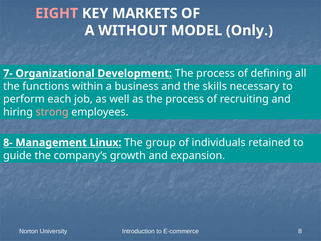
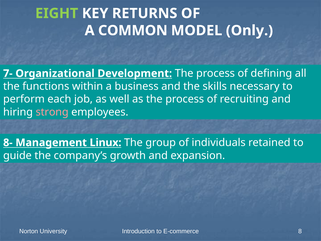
EIGHT colour: pink -> light green (57, 13)
MARKETS: MARKETS -> RETURNS (145, 13)
WITHOUT: WITHOUT -> COMMON (133, 30)
